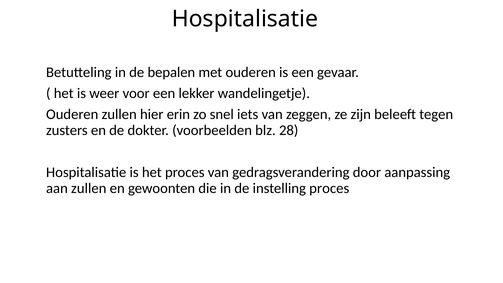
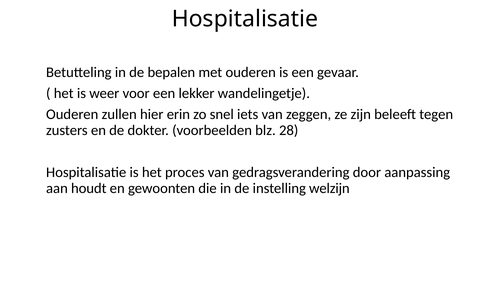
aan zullen: zullen -> houdt (89, 188)
instelling proces: proces -> welzijn (329, 188)
